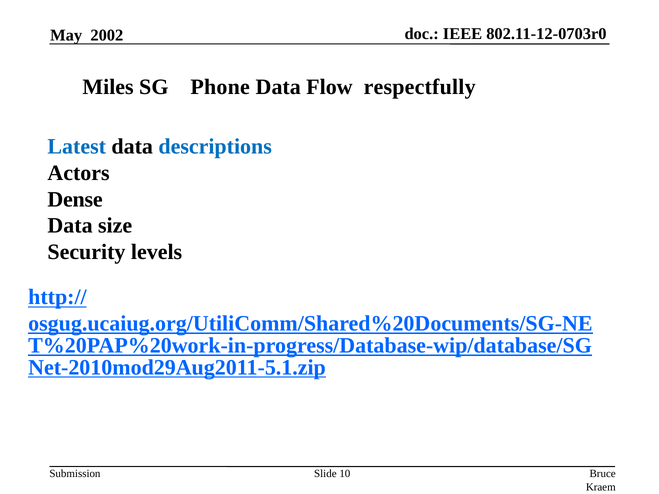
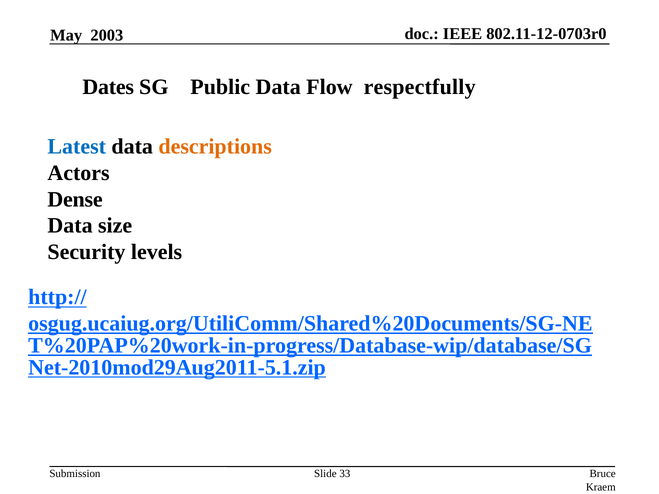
2002: 2002 -> 2003 (107, 35)
Miles: Miles -> Dates (108, 87)
Phone: Phone -> Public (220, 87)
descriptions colour: blue -> orange (215, 147)
10: 10 -> 33 (345, 474)
